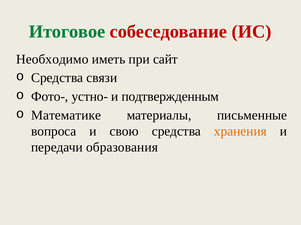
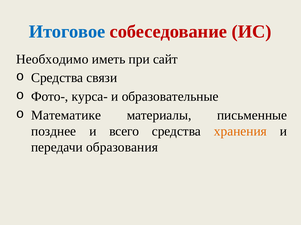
Итоговое colour: green -> blue (67, 32)
устно-: устно- -> курса- (90, 97)
подтвержденным: подтвержденным -> образовательные (170, 97)
вопроса: вопроса -> позднее (54, 132)
свою: свою -> всего (124, 132)
